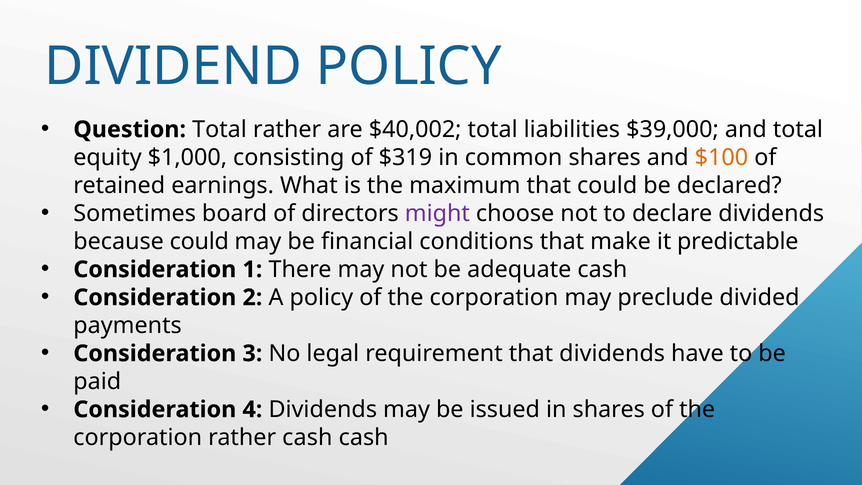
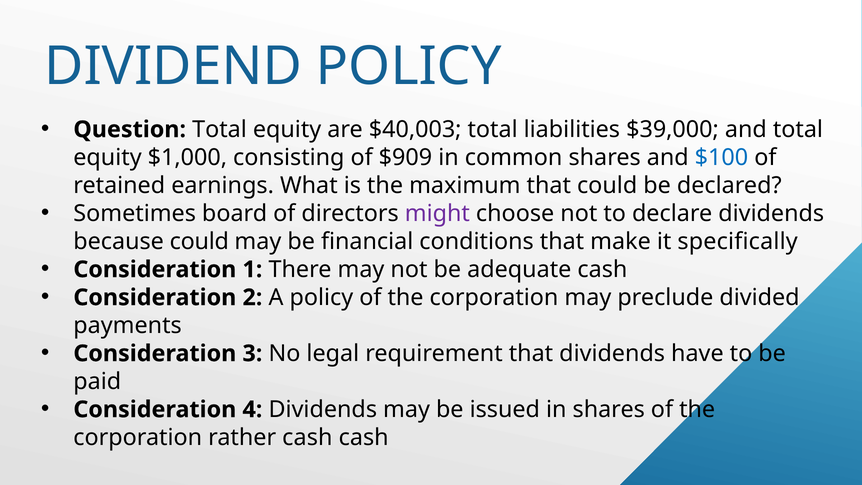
Question Total rather: rather -> equity (287, 129)
$40,002: $40,002 -> $40,003 (415, 129)
$319: $319 -> $909 (405, 157)
$100 colour: orange -> blue (721, 157)
predictable: predictable -> specifically (738, 241)
